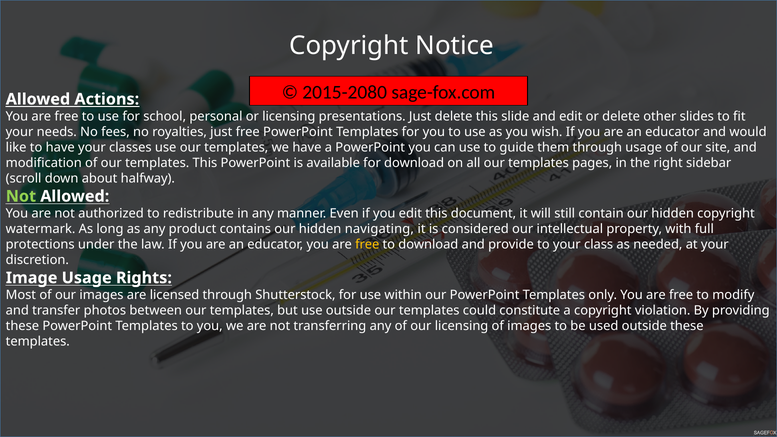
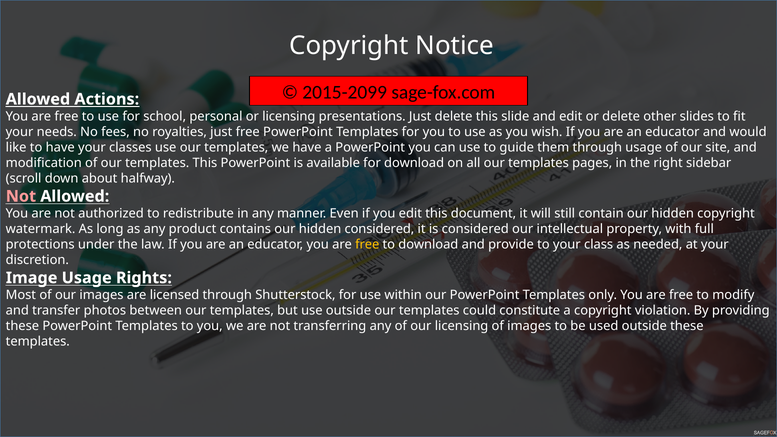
2015-2080: 2015-2080 -> 2015-2099 (345, 92)
Not colour: light green -> pink (21, 196)
hidden navigating: navigating -> considered (379, 229)
